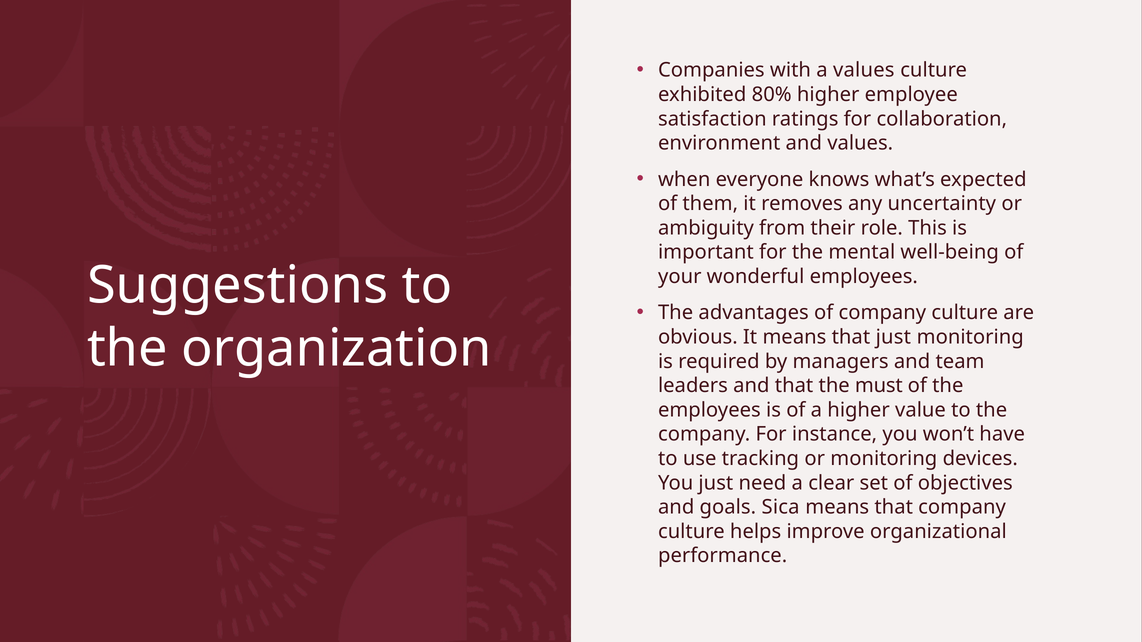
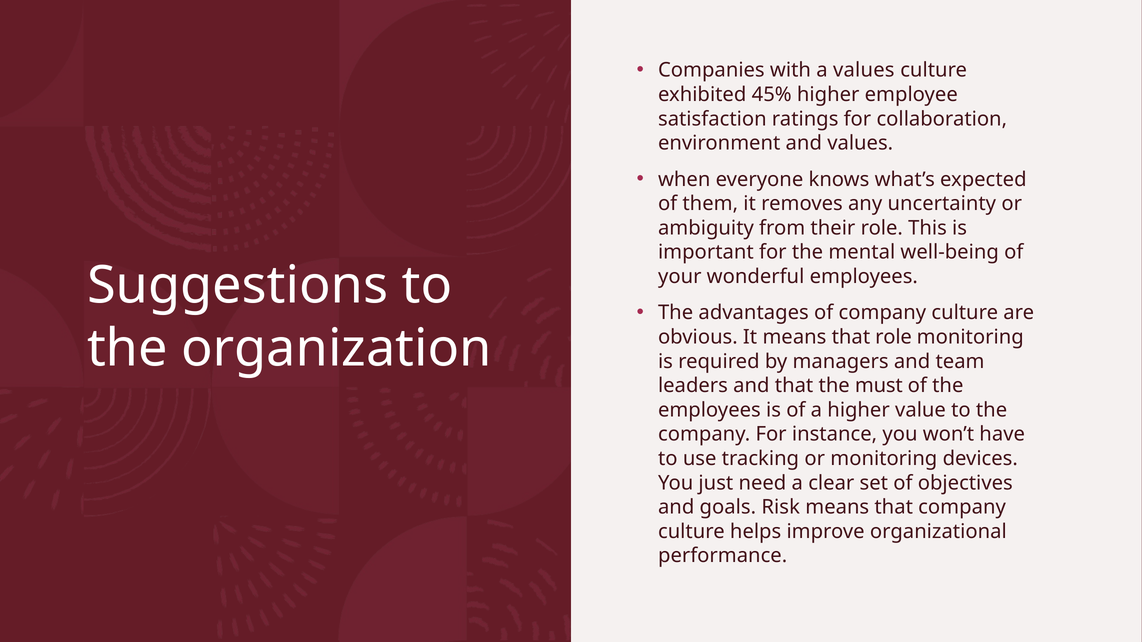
80%: 80% -> 45% (772, 95)
that just: just -> role (894, 337)
Sica: Sica -> Risk (781, 507)
